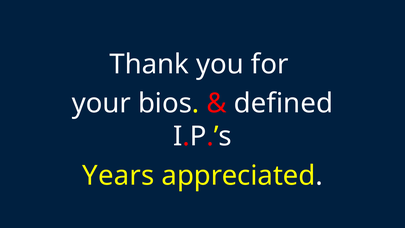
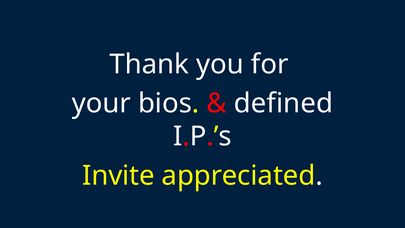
Years: Years -> Invite (118, 176)
